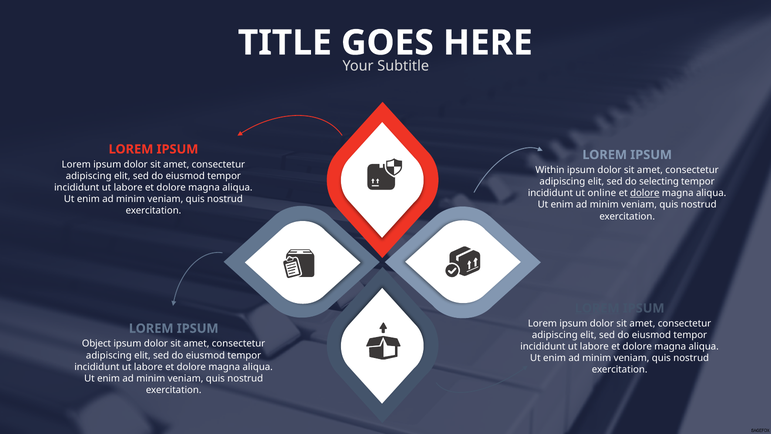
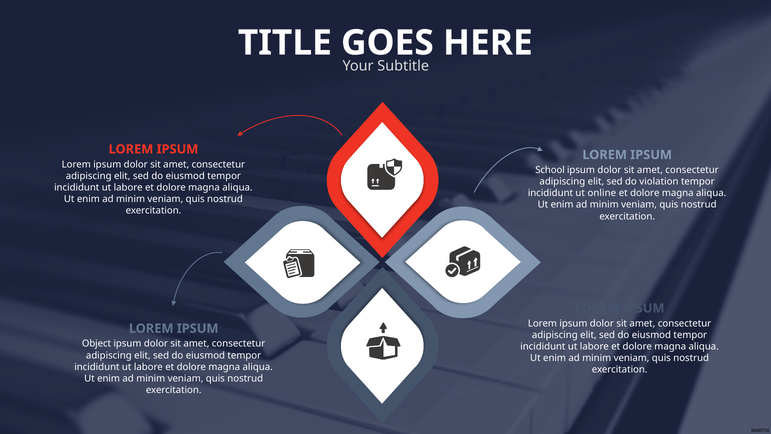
Within: Within -> School (550, 170)
selecting: selecting -> violation (659, 181)
dolore underline: present -> none (645, 193)
